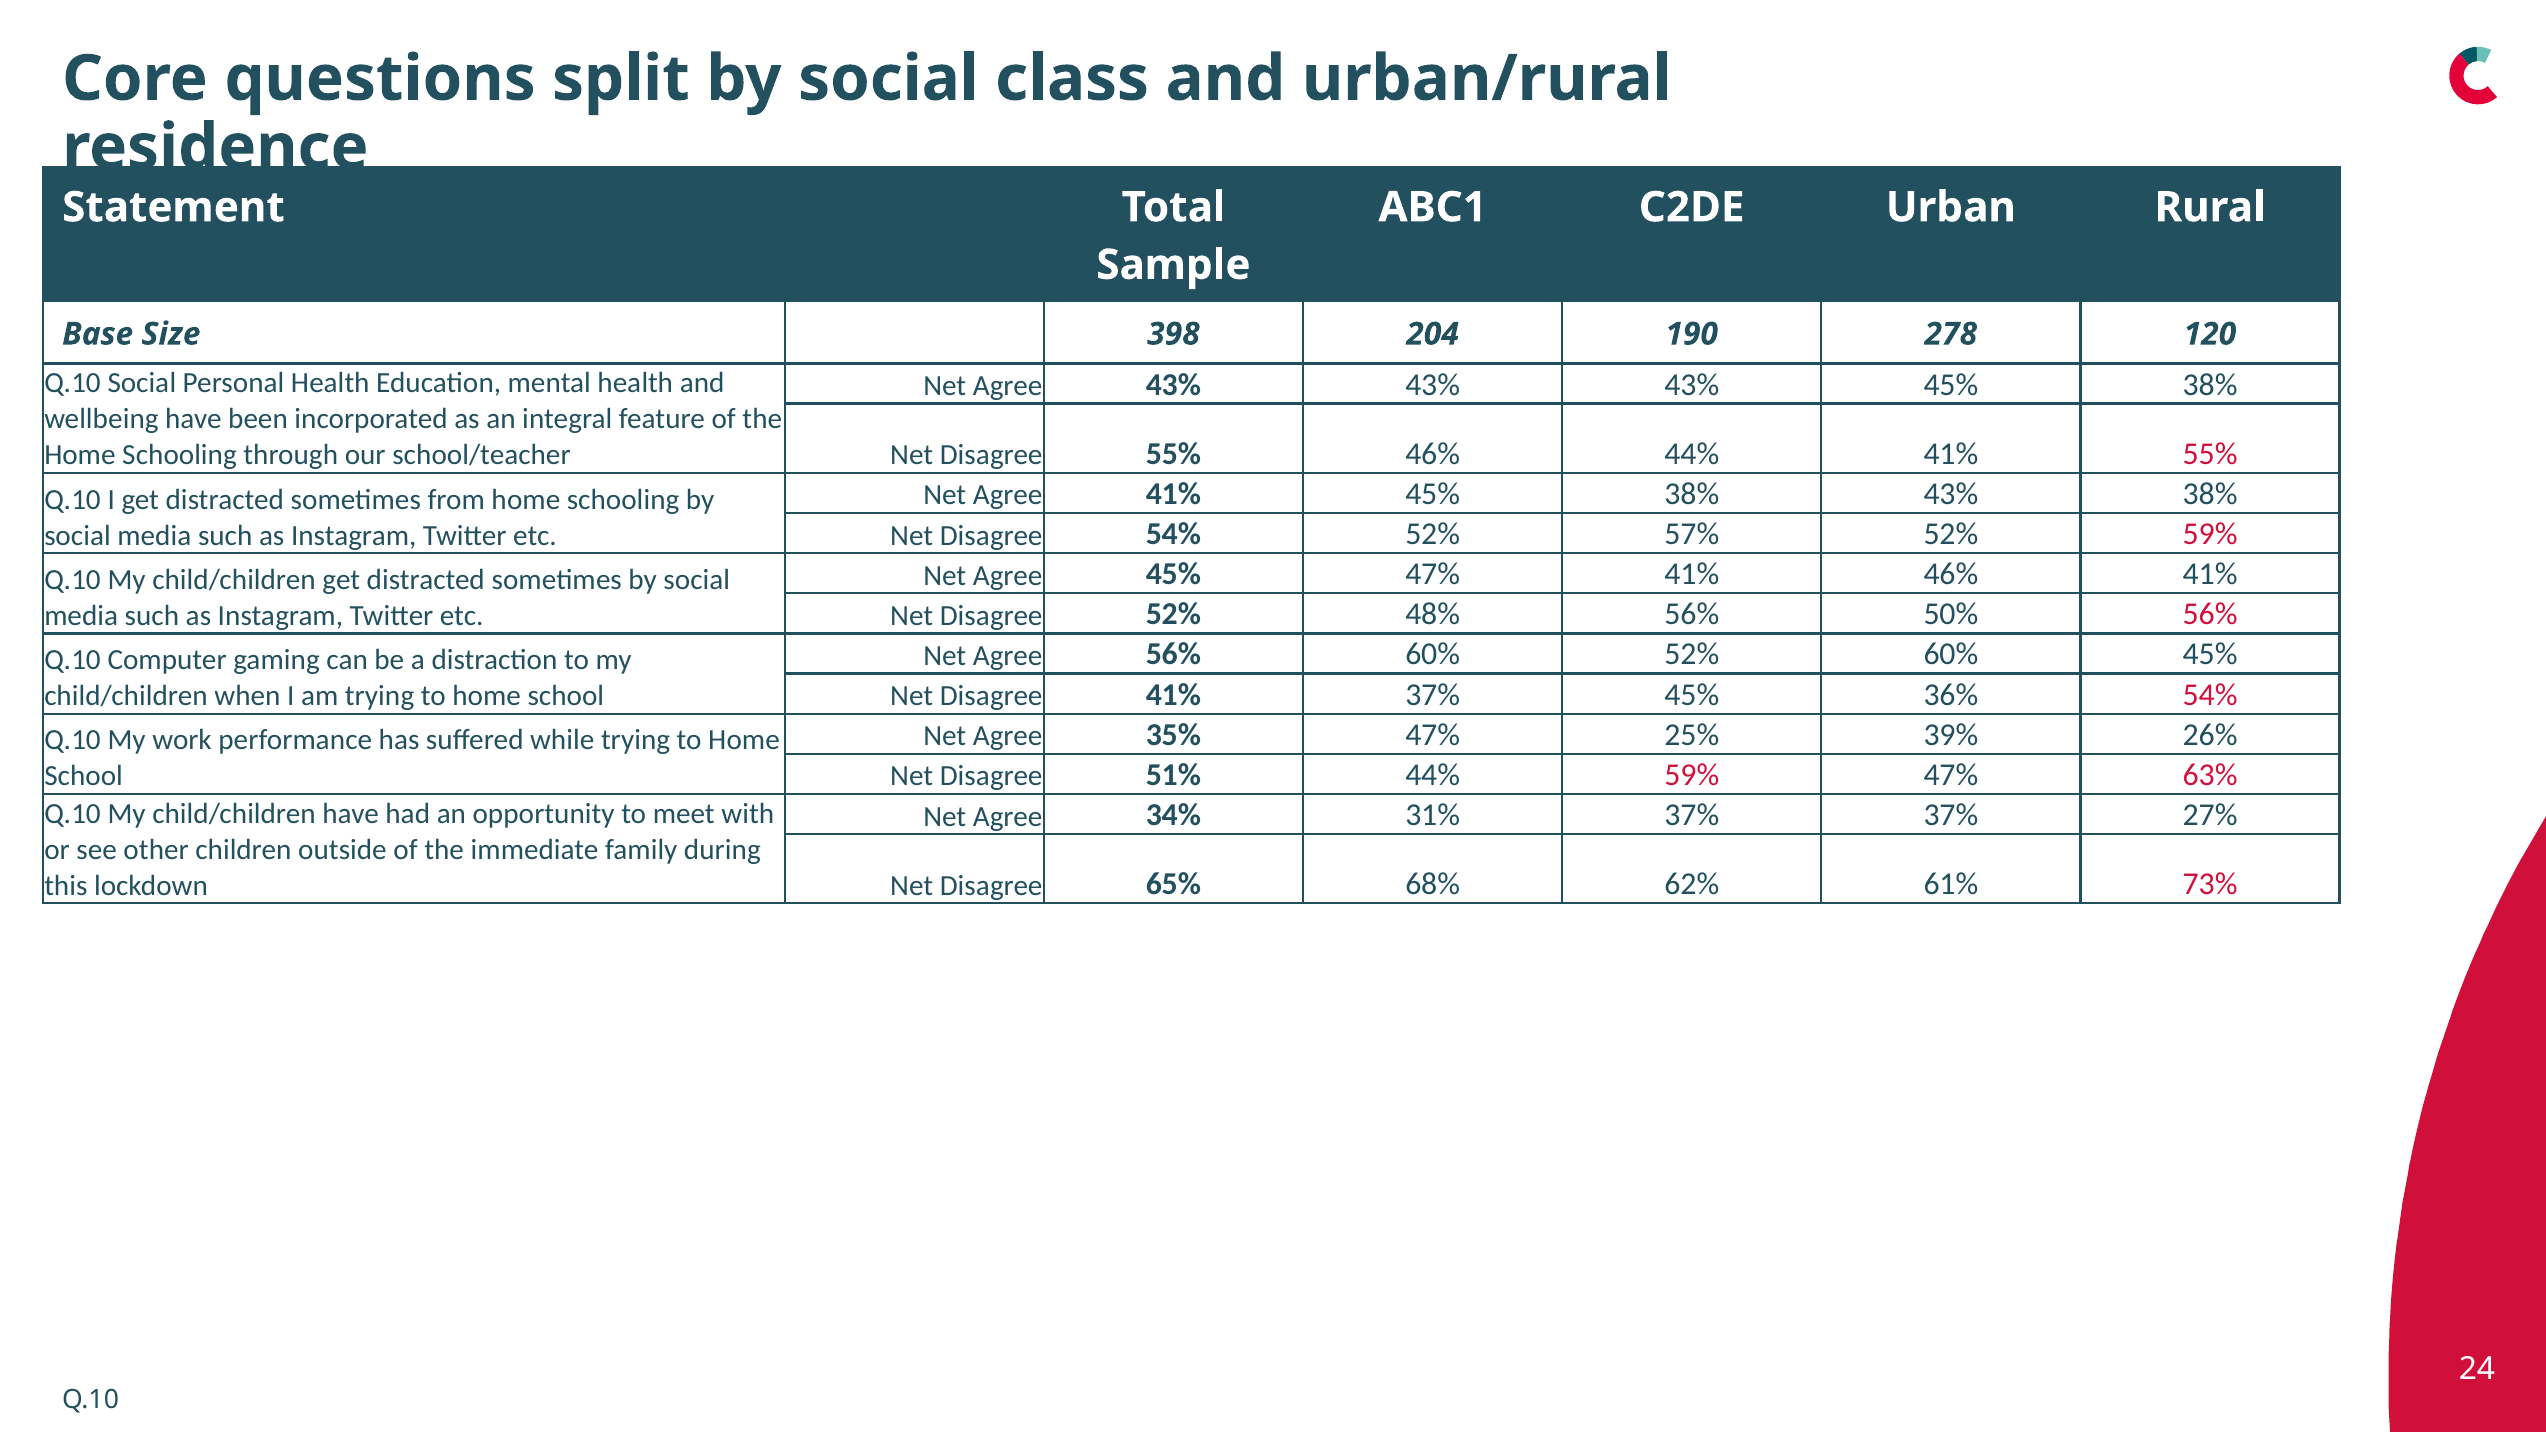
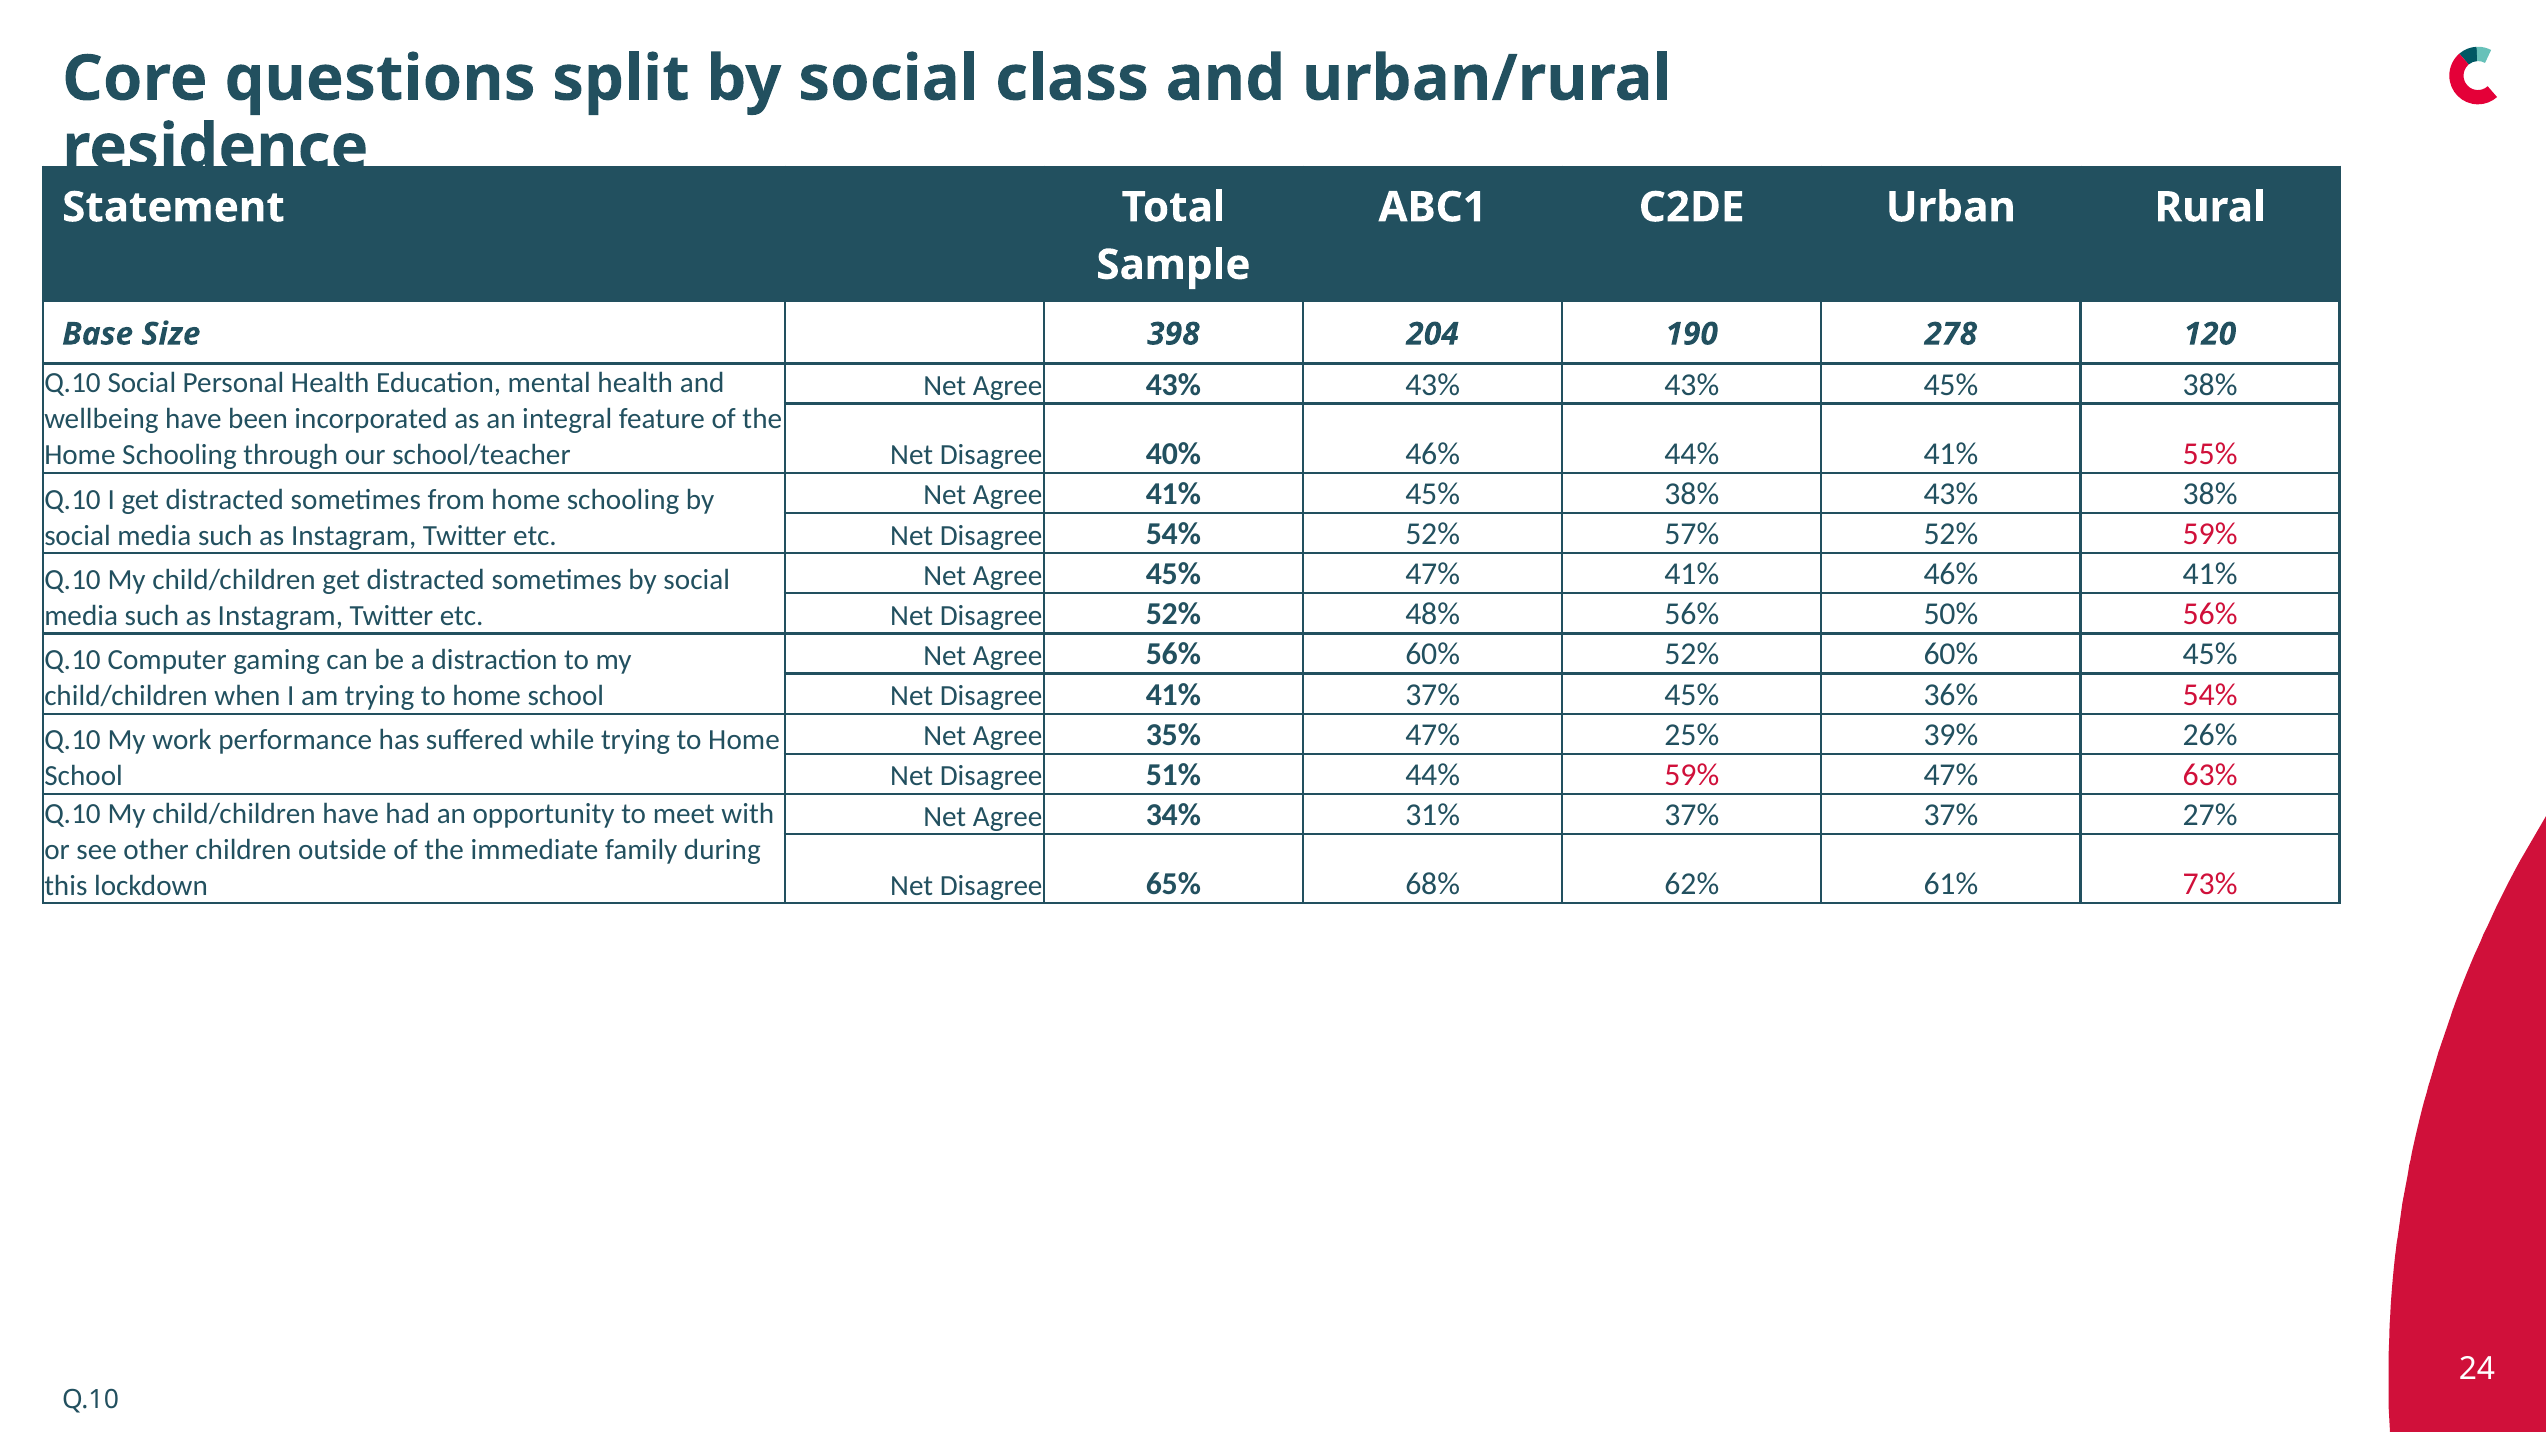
Disagree 55%: 55% -> 40% (1173, 454)
